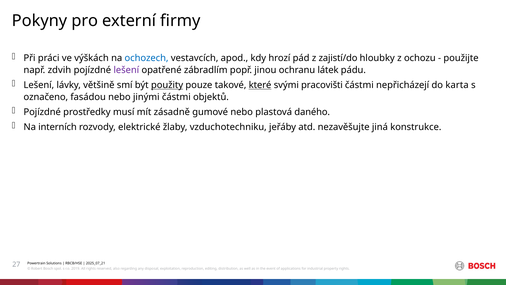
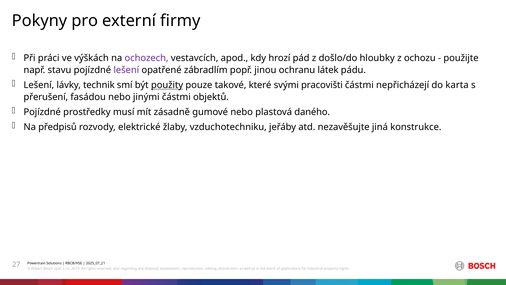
ochozech colour: blue -> purple (147, 58)
zajistí/do: zajistí/do -> došlo/do (338, 58)
zdvih: zdvih -> stavu (59, 70)
většině: většině -> technik (99, 85)
které underline: present -> none (260, 85)
označeno: označeno -> přerušení (46, 97)
interních: interních -> předpisů (58, 127)
